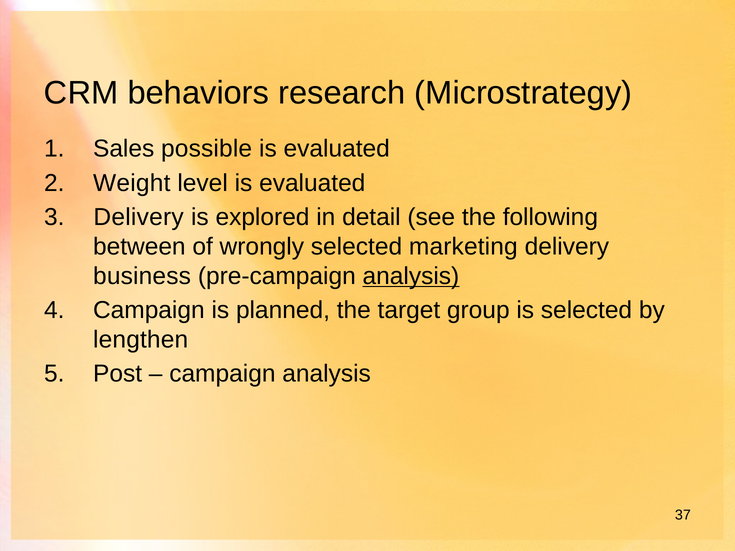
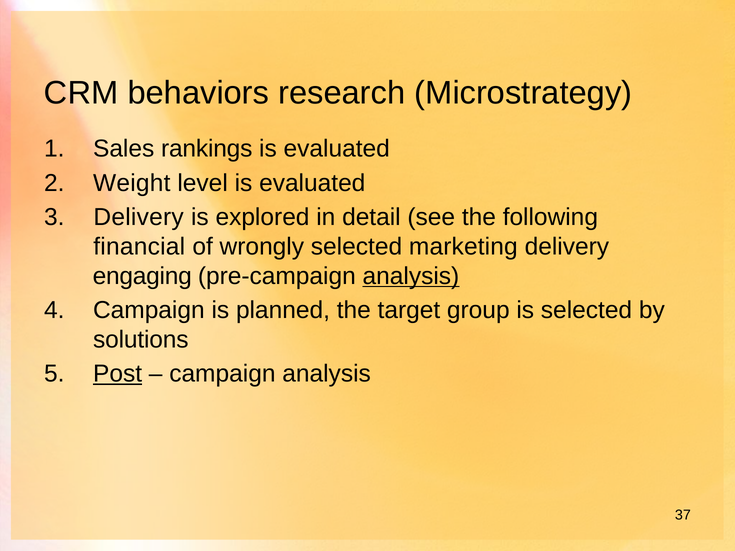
possible: possible -> rankings (207, 149)
between: between -> financial (139, 247)
business: business -> engaging (142, 276)
lengthen: lengthen -> solutions (141, 340)
Post underline: none -> present (118, 374)
